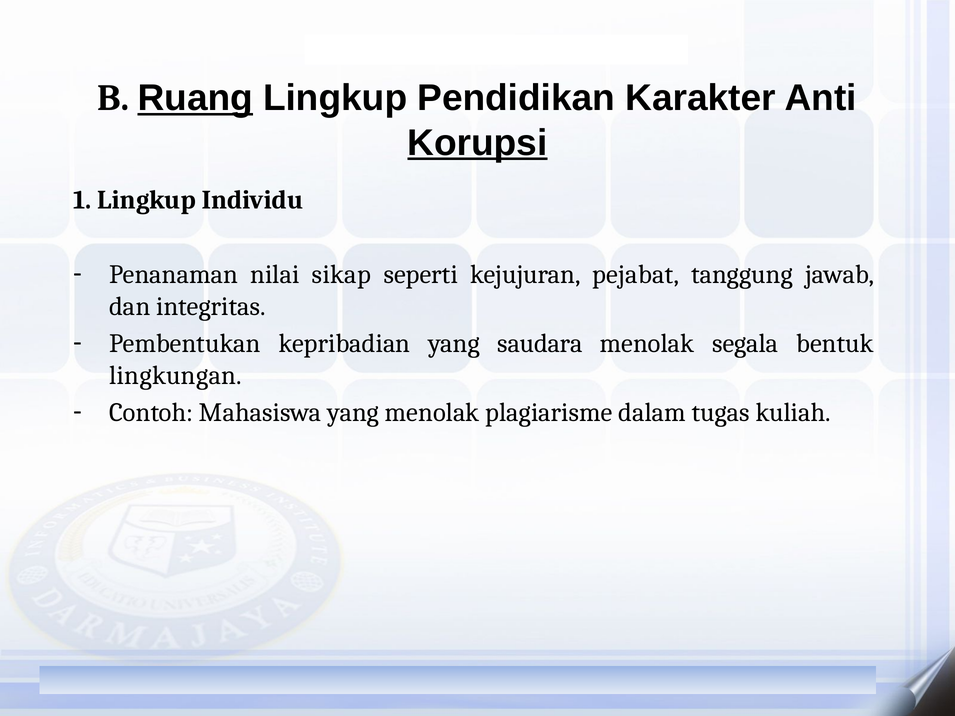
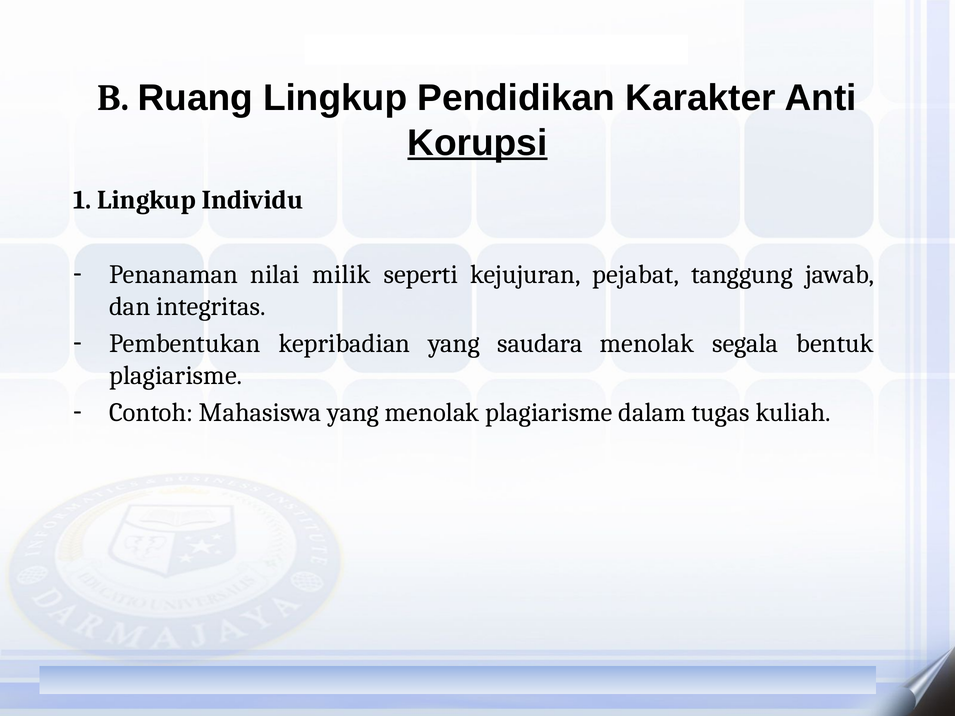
Ruang underline: present -> none (195, 98)
sikap: sikap -> milik (341, 275)
lingkungan: lingkungan -> plagiarisme (176, 376)
